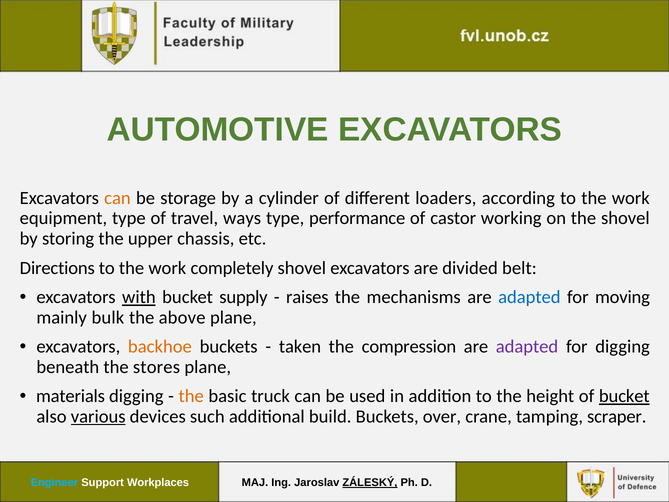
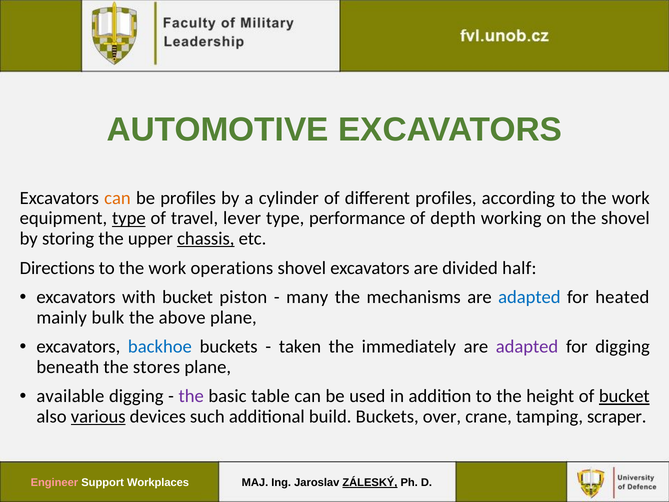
be storage: storage -> profiles (188, 198)
different loaders: loaders -> profiles (446, 198)
type underline: none -> present (129, 218)
ways: ways -> lever (242, 218)
castor: castor -> depth (453, 218)
chassis underline: none -> present (206, 238)
completely: completely -> operations (232, 268)
belt: belt -> half (519, 268)
with underline: present -> none (139, 297)
supply: supply -> piston (243, 297)
raises: raises -> many (307, 297)
moving: moving -> heated (622, 297)
backhoe colour: orange -> blue (160, 347)
compression: compression -> immediately (409, 347)
materials: materials -> available (70, 396)
the colour: orange -> purple (191, 396)
truck: truck -> table (270, 396)
Engineer colour: light blue -> pink (54, 482)
